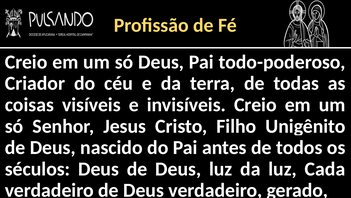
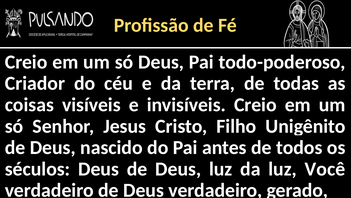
Cada: Cada -> Você (325, 168)
